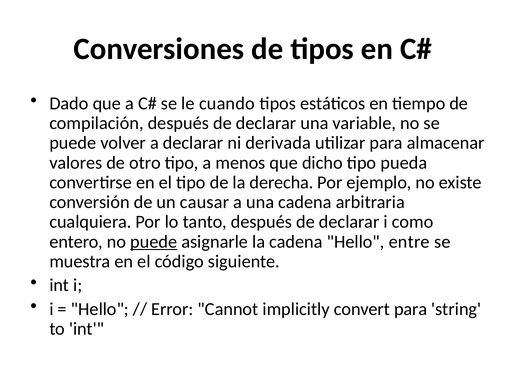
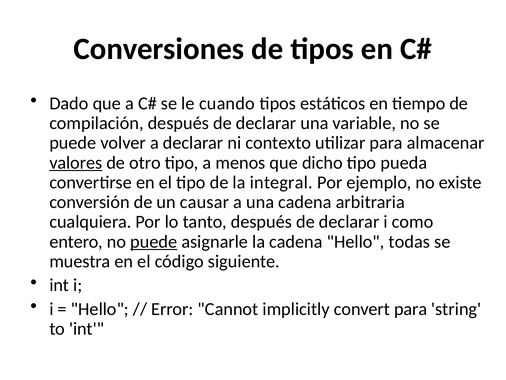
derivada: derivada -> contexto (278, 143)
valores underline: none -> present (76, 162)
derecha: derecha -> integral (281, 182)
entre: entre -> todas (409, 241)
